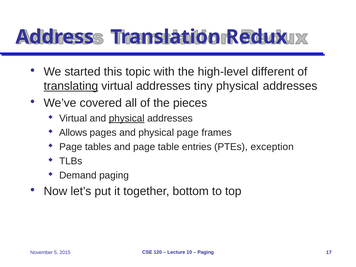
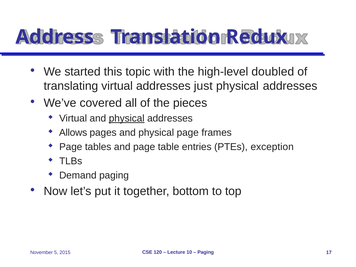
different: different -> doubled (273, 72)
translating underline: present -> none (71, 86)
tiny: tiny -> just (203, 86)
